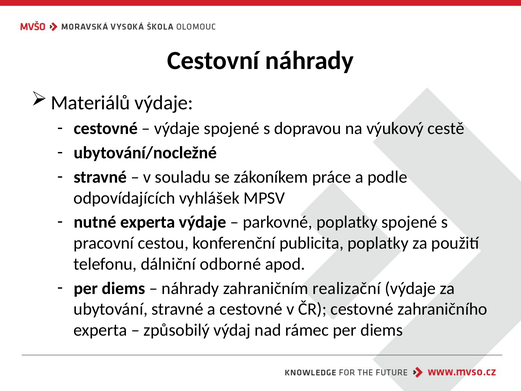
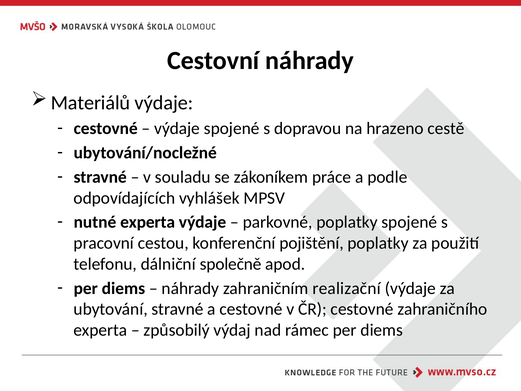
výukový: výukový -> hrazeno (395, 128)
publicita: publicita -> pojištění (312, 243)
odborné: odborné -> společně (231, 264)
